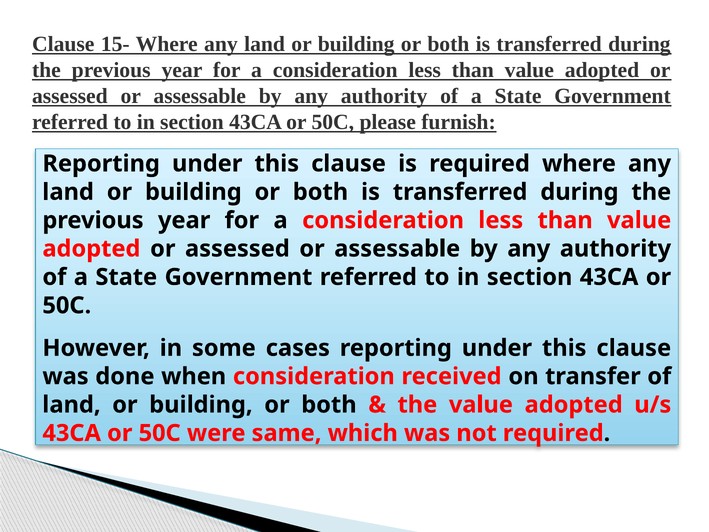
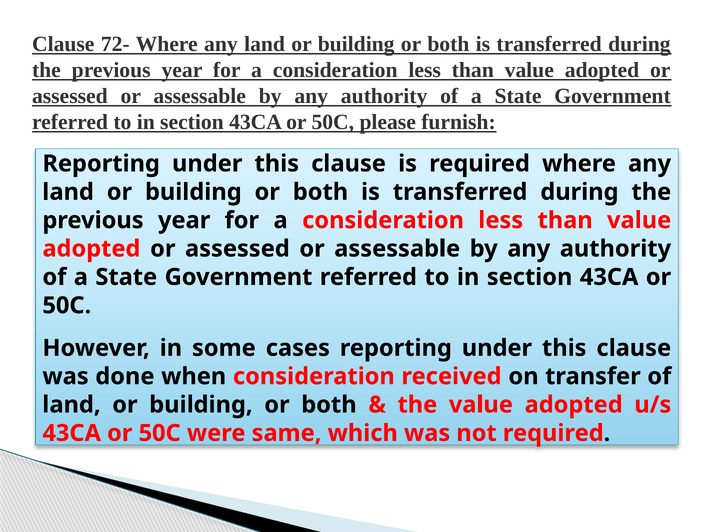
15-: 15- -> 72- (115, 44)
